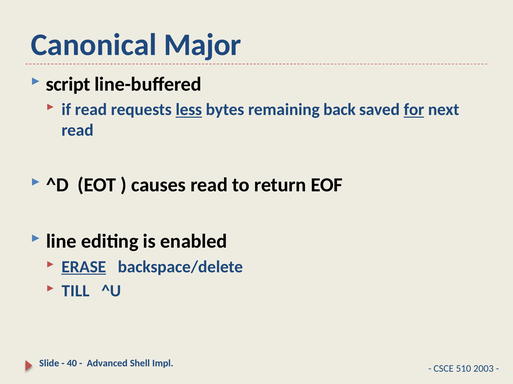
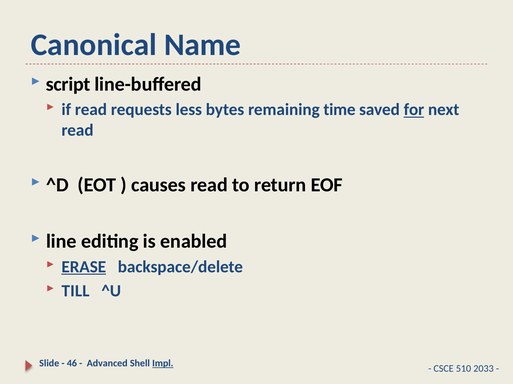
Major: Major -> Name (203, 45)
less underline: present -> none (189, 110)
back: back -> time (340, 110)
40: 40 -> 46 (72, 364)
Impl underline: none -> present (163, 364)
2003: 2003 -> 2033 (484, 369)
